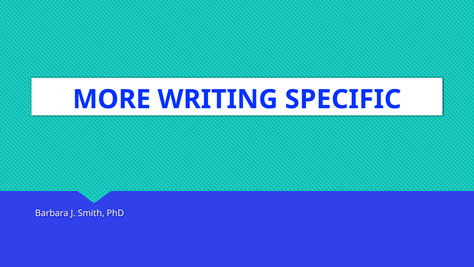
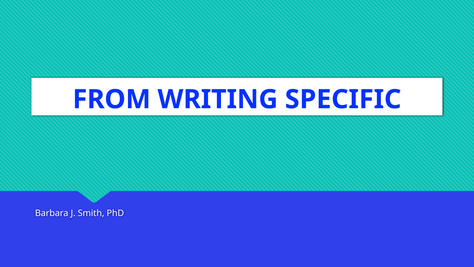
MORE: MORE -> FROM (112, 99)
